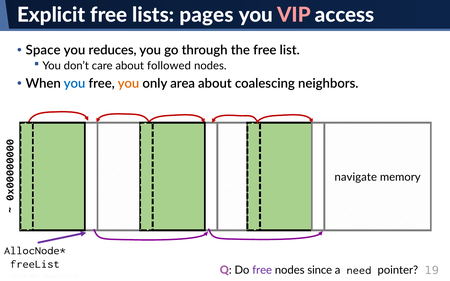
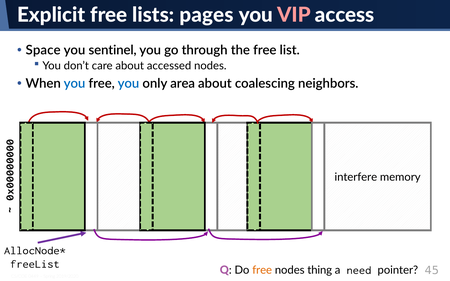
reduces: reduces -> sentinel (113, 50)
followed: followed -> accessed (169, 66)
you colour: orange -> blue (129, 84)
navigate: navigate -> interfere (356, 177)
free colour: purple -> orange (262, 270)
since: since -> thing (320, 270)
19: 19 -> 45 (432, 271)
